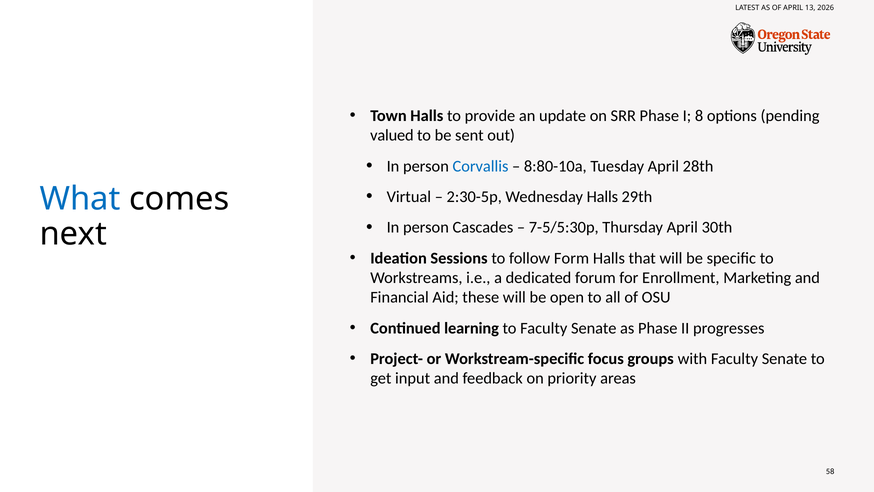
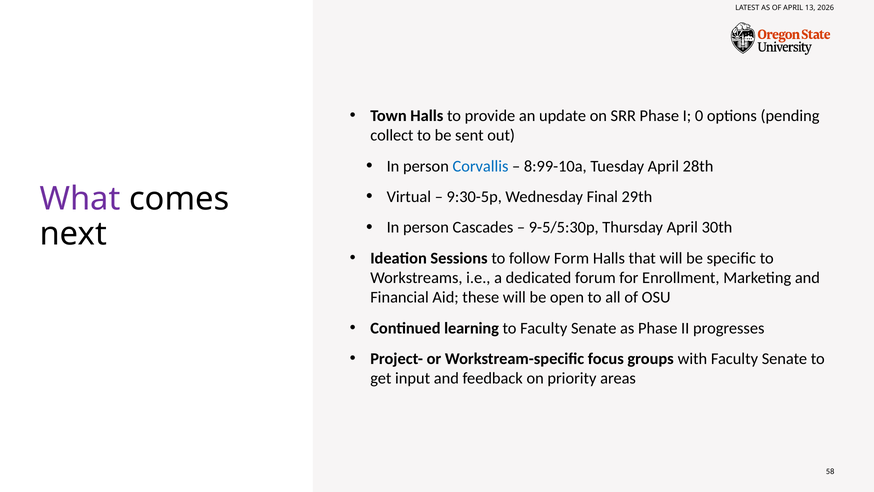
8: 8 -> 0 (699, 116)
valued: valued -> collect (392, 135)
8:80-10a: 8:80-10a -> 8:99-10a (555, 166)
2:30-5p: 2:30-5p -> 9:30-5p (474, 197)
Wednesday Halls: Halls -> Final (602, 197)
What colour: blue -> purple (80, 199)
7-5/5:30p: 7-5/5:30p -> 9-5/5:30p (564, 227)
